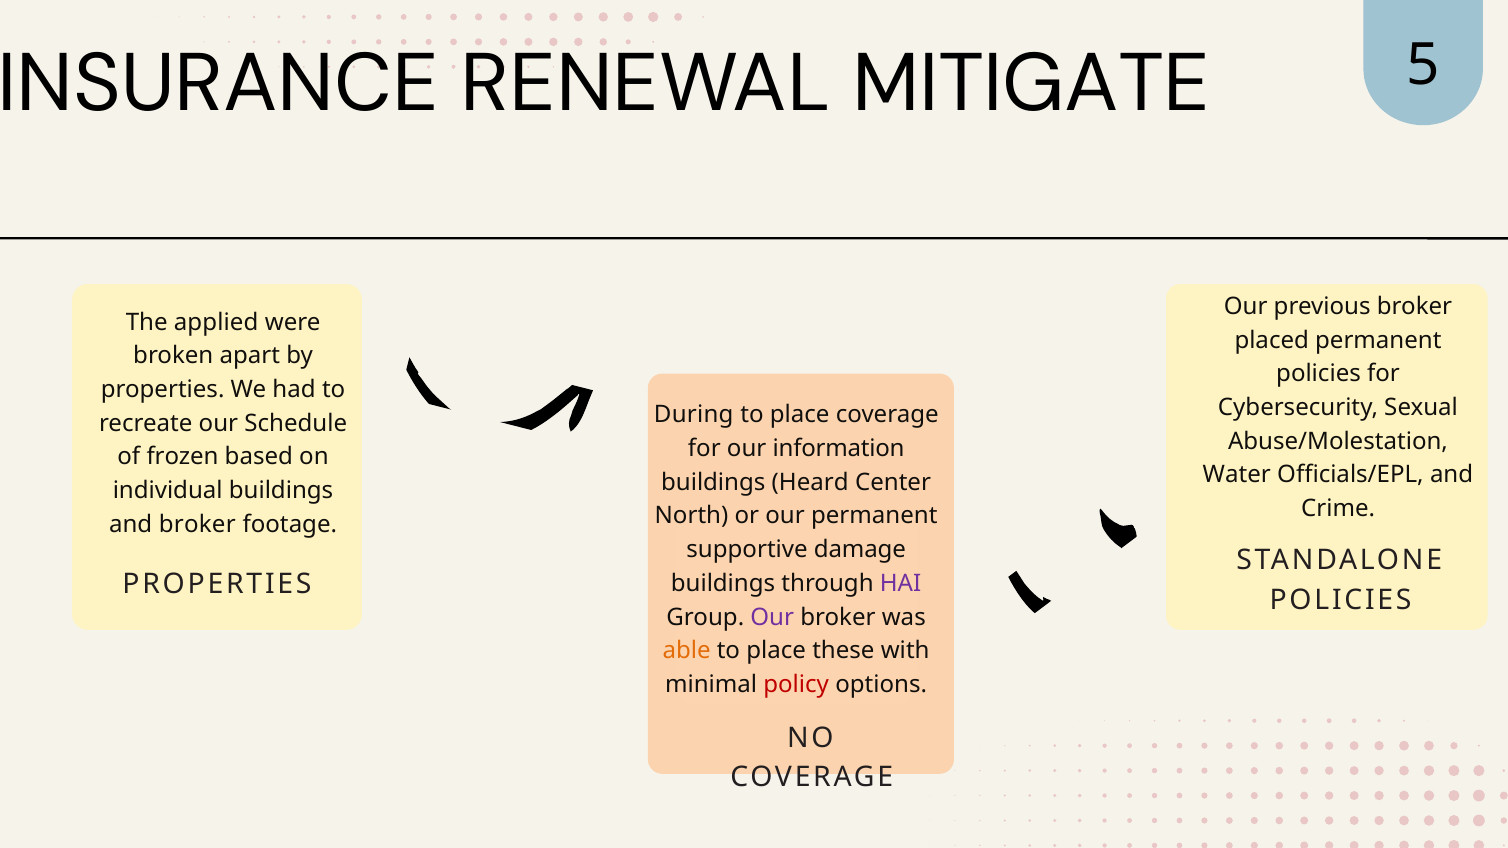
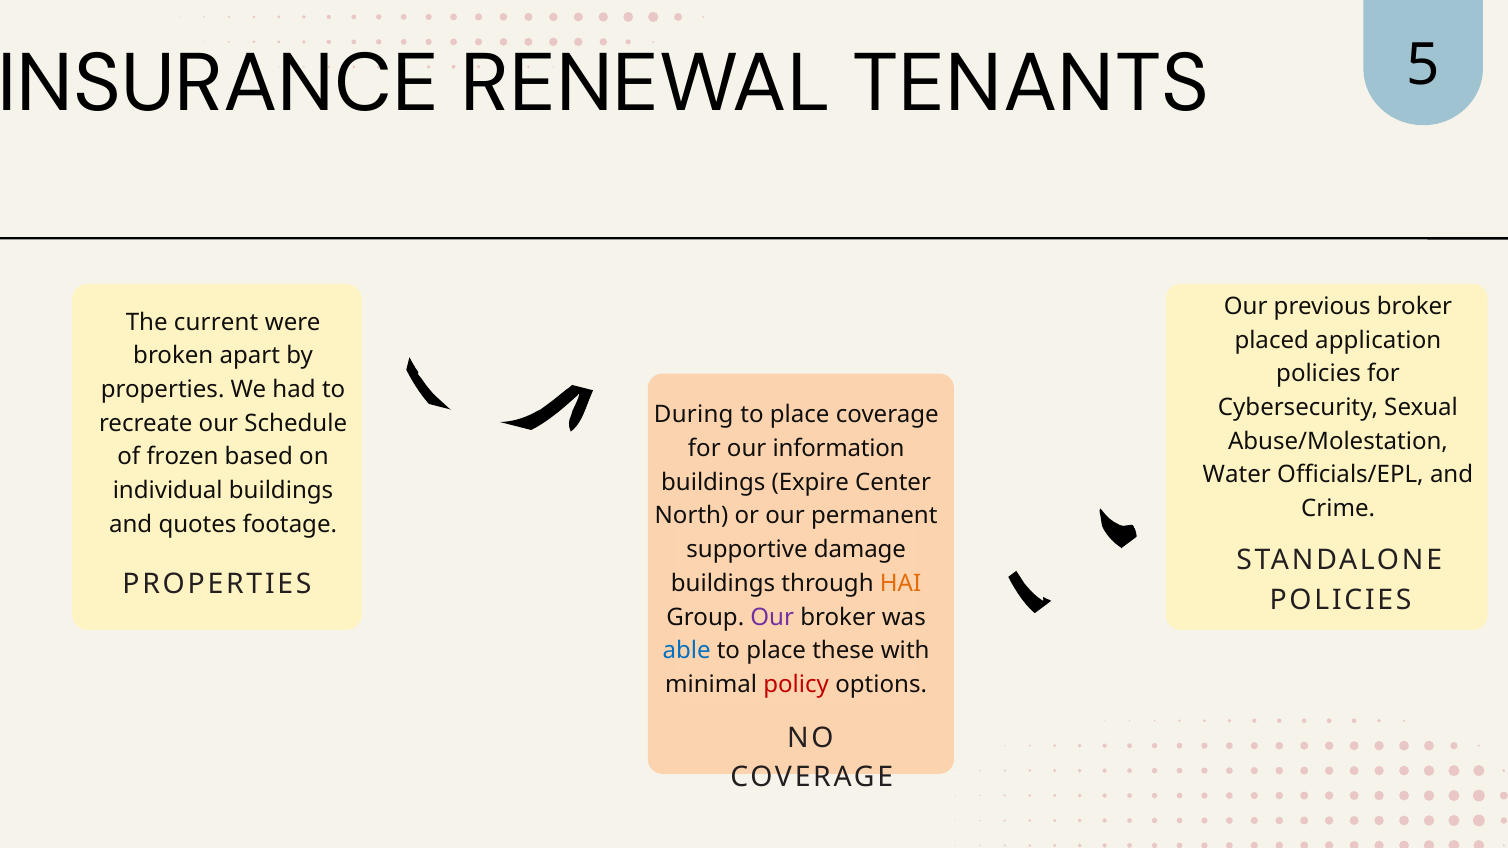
MITIGATE: MITIGATE -> TENANTS (1031, 83)
applied: applied -> current (216, 322)
placed permanent: permanent -> application (1378, 340)
Heard: Heard -> Expire (810, 482)
and broker: broker -> quotes (197, 525)
HAI colour: purple -> orange (901, 584)
able colour: orange -> blue (687, 651)
